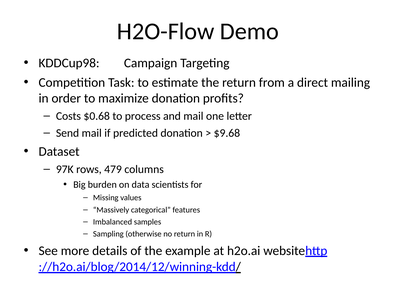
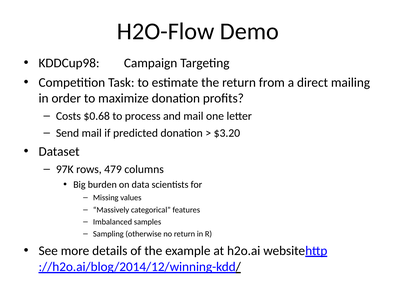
$9.68: $9.68 -> $3.20 (227, 133)
